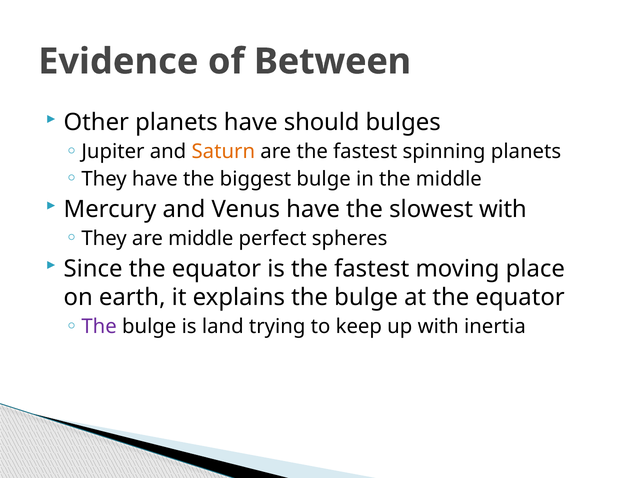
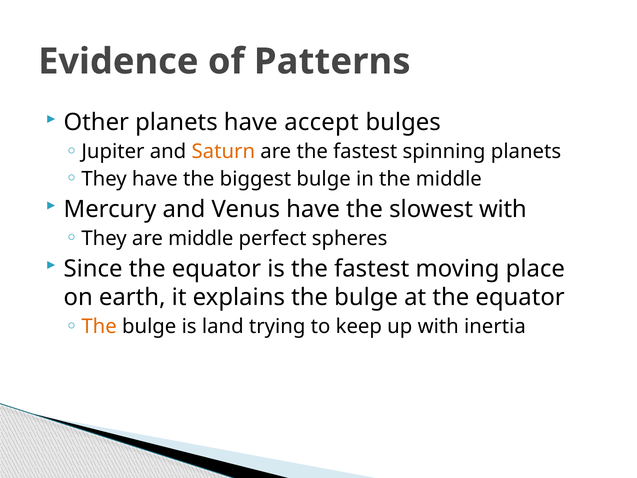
Between: Between -> Patterns (332, 61)
should: should -> accept (321, 122)
The colour: purple -> orange (99, 326)
